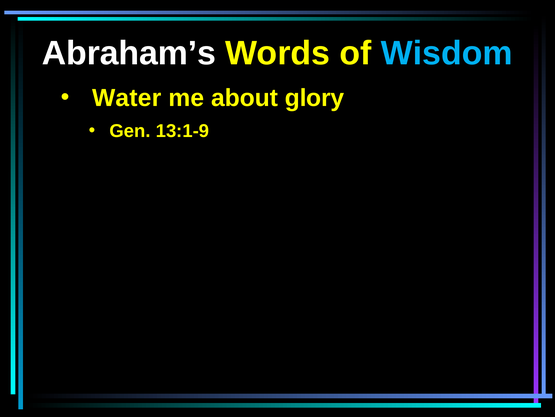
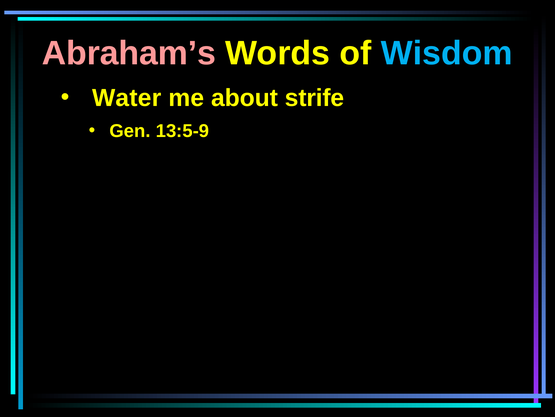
Abraham’s colour: white -> pink (129, 53)
glory: glory -> strife (314, 98)
13:1-9: 13:1-9 -> 13:5-9 (182, 131)
